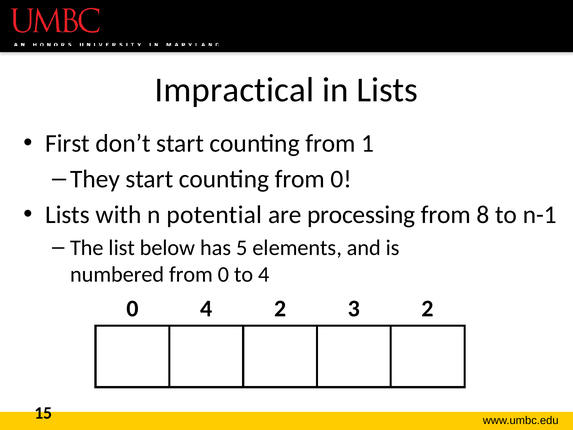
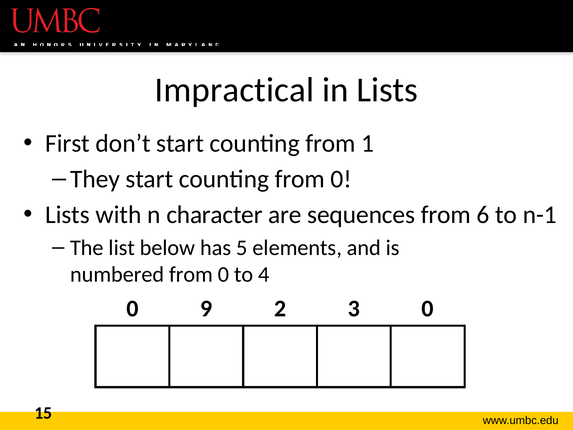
potential: potential -> character (214, 215)
processing: processing -> sequences (361, 215)
8: 8 -> 6 (483, 215)
0 4: 4 -> 9 (206, 308)
3 2: 2 -> 0 (428, 308)
